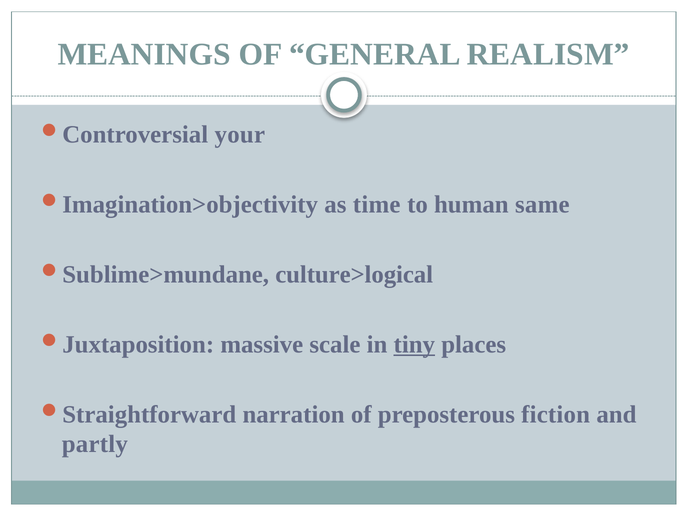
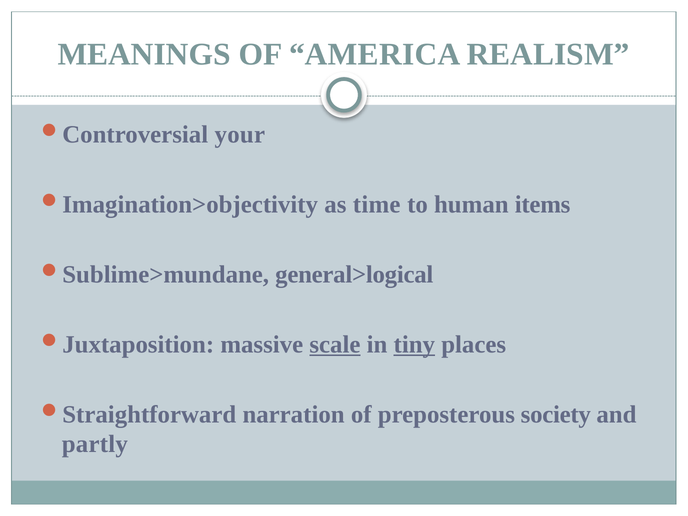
GENERAL: GENERAL -> AMERICA (375, 54)
same: same -> items (543, 205)
culture>logical: culture>logical -> general>logical (354, 275)
scale underline: none -> present (335, 344)
fiction: fiction -> society (556, 414)
